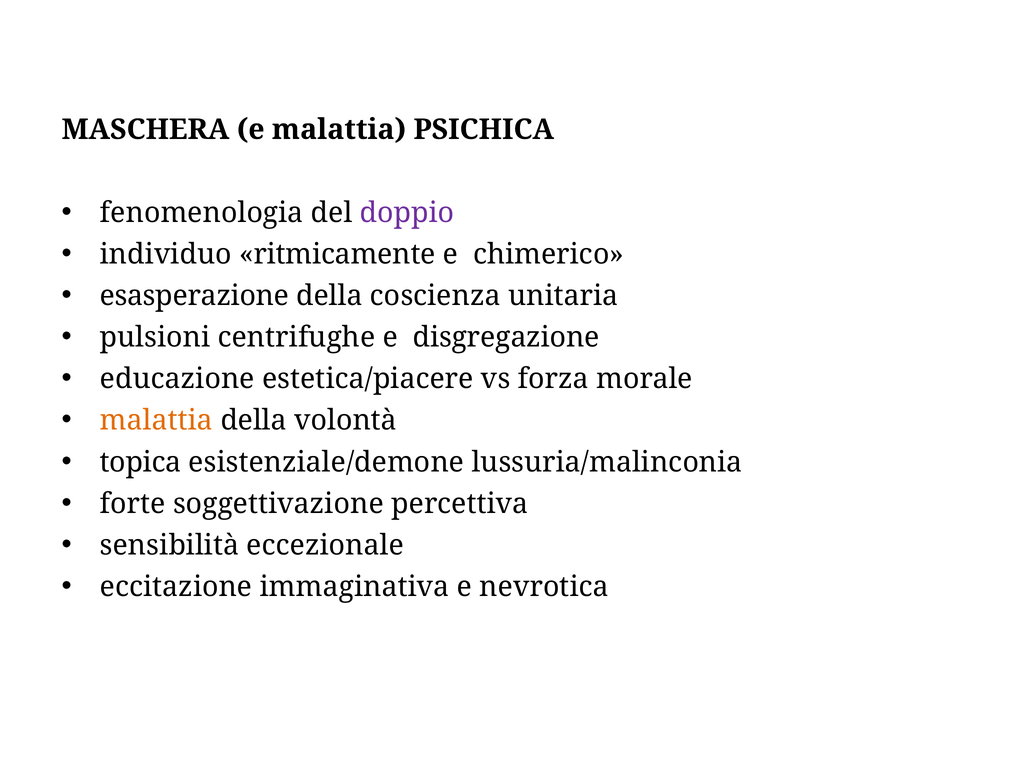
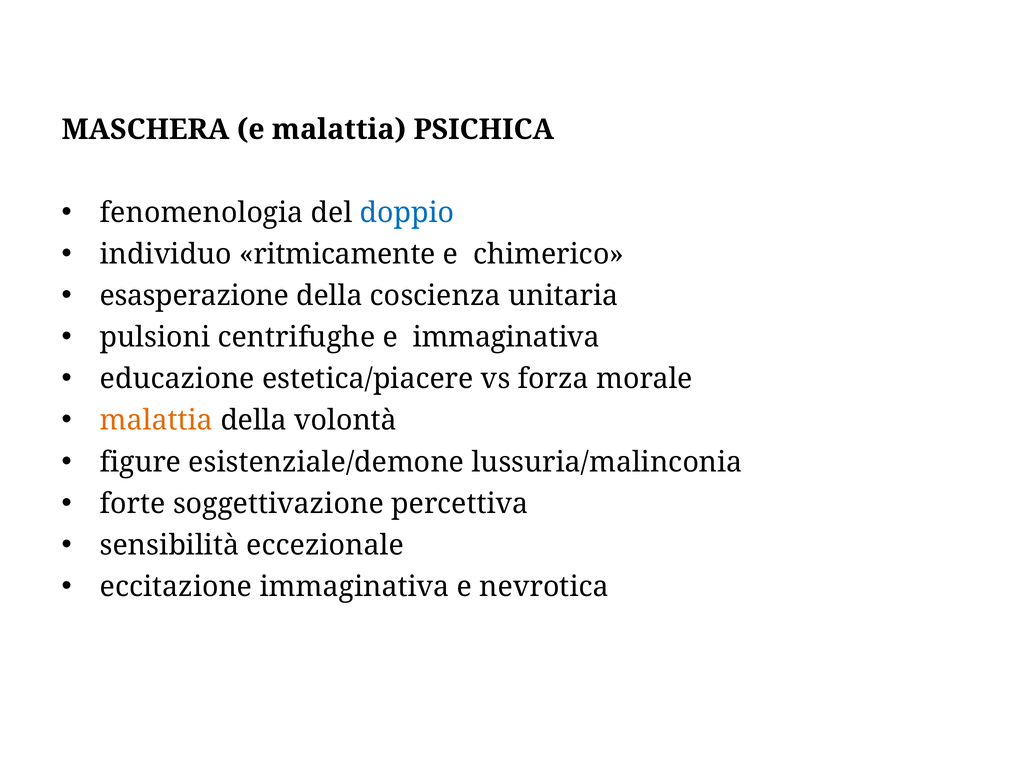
doppio colour: purple -> blue (407, 213)
e disgregazione: disgregazione -> immaginativa (506, 337)
topica: topica -> figure (141, 462)
